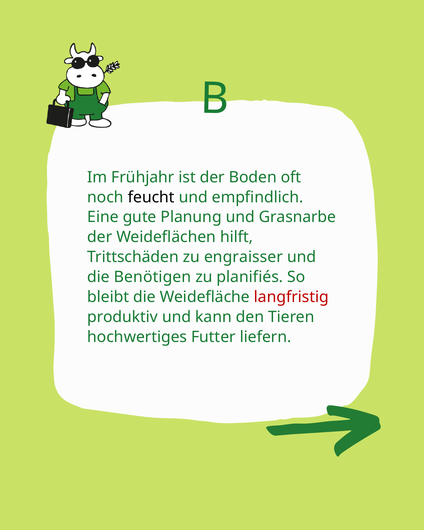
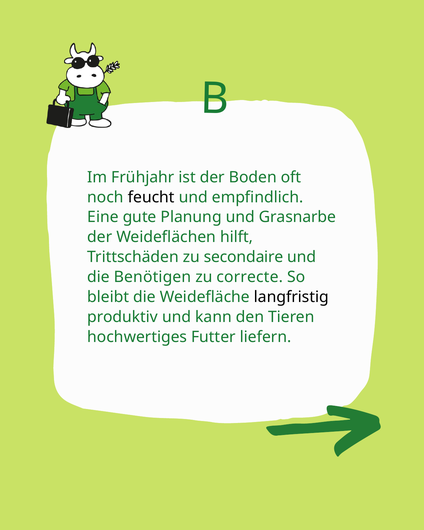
engraisser: engraisser -> secondaire (244, 257)
planifiés: planifiés -> correcte (250, 277)
langfristig colour: red -> black (291, 297)
